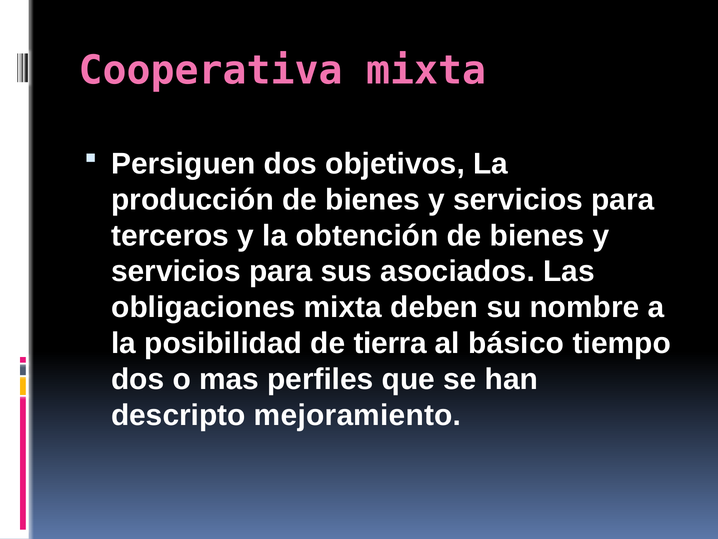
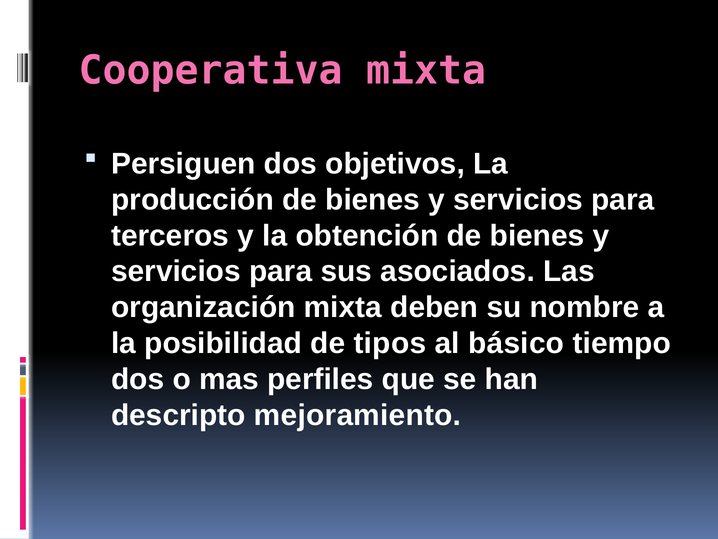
obligaciones: obligaciones -> organización (203, 307)
tierra: tierra -> tipos (390, 343)
